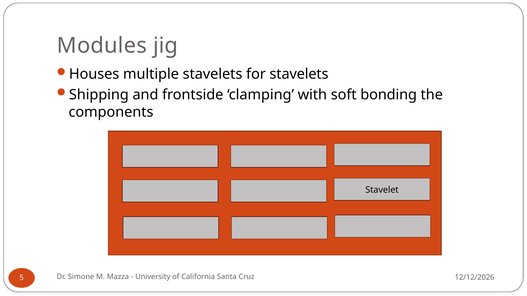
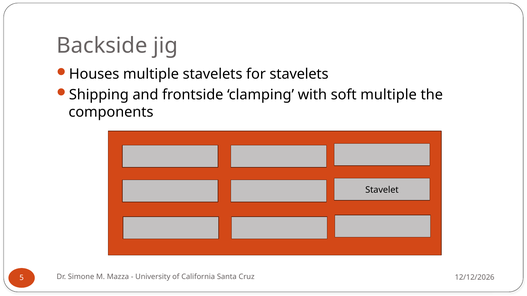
Modules: Modules -> Backside (102, 46)
soft bonding: bonding -> multiple (389, 95)
